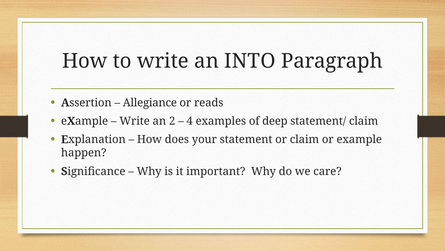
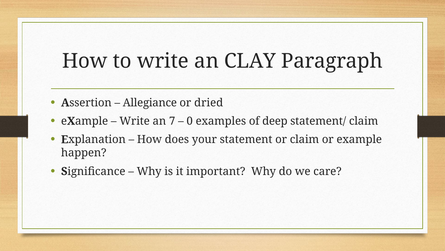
INTO: INTO -> CLAY (250, 61)
reads: reads -> dried (209, 102)
2: 2 -> 7 (172, 121)
4: 4 -> 0 (190, 121)
